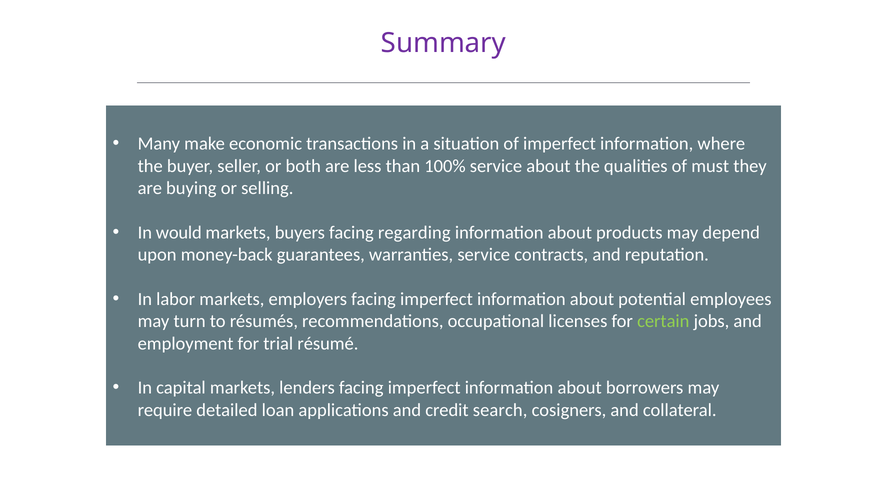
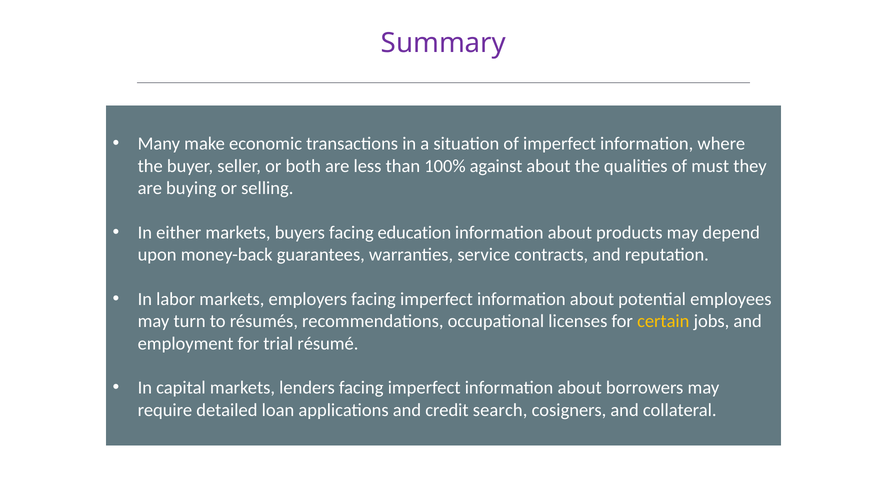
100% service: service -> against (496, 166)
would: would -> either (179, 232)
regarding: regarding -> education (414, 232)
certain colour: light green -> yellow (663, 321)
